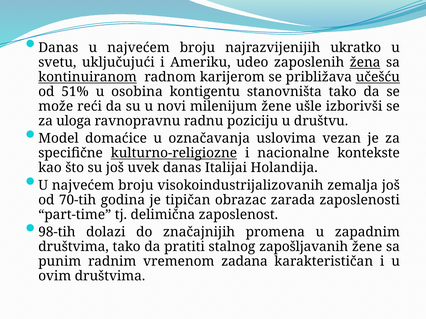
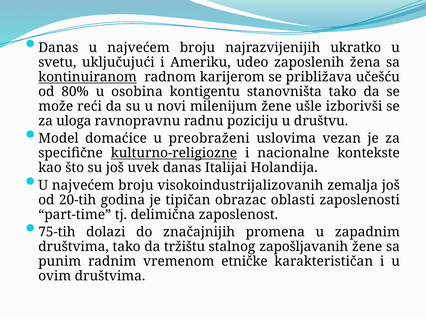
žena underline: present -> none (365, 63)
učešću underline: present -> none (378, 77)
51%: 51% -> 80% (75, 92)
označavanja: označavanja -> preobraženi (209, 139)
70-tih: 70-tih -> 20-tih (78, 200)
zarada: zarada -> oblasti (293, 200)
98-tih: 98-tih -> 75-tih (57, 232)
pratiti: pratiti -> tržištu (185, 247)
zadana: zadana -> etničke (244, 262)
